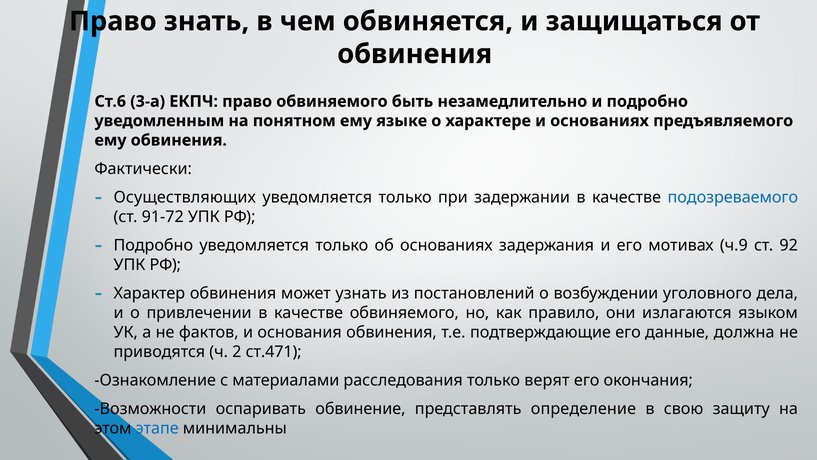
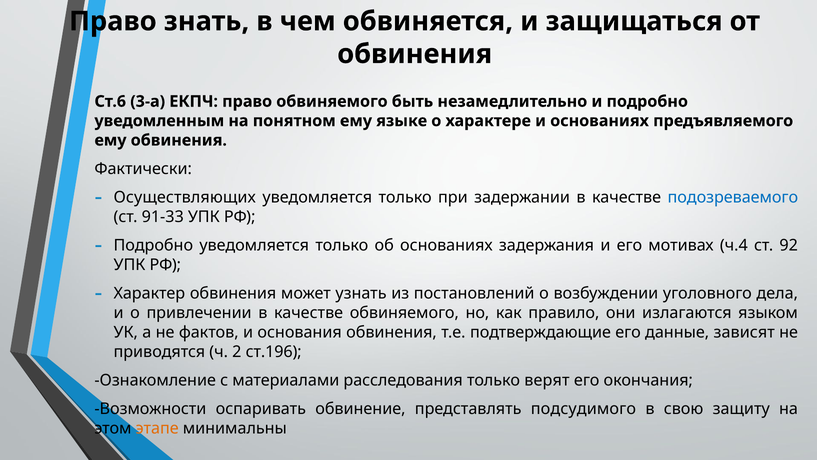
91-72: 91-72 -> 91-33 (163, 217)
ч.9: ч.9 -> ч.4 (734, 245)
должна: должна -> зависят (744, 332)
ст.471: ст.471 -> ст.196 (274, 351)
определение: определение -> подсудимого (583, 409)
этапе colour: blue -> orange (157, 428)
